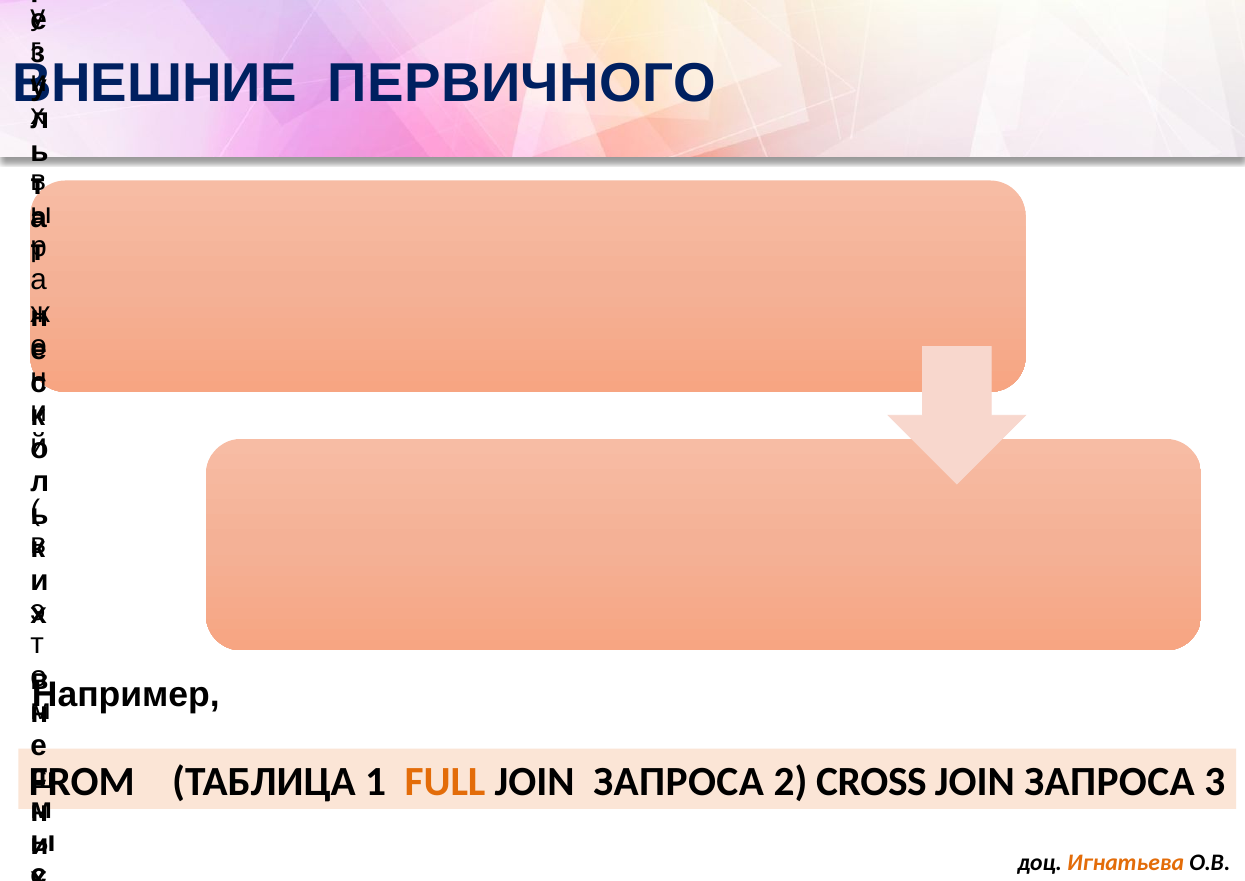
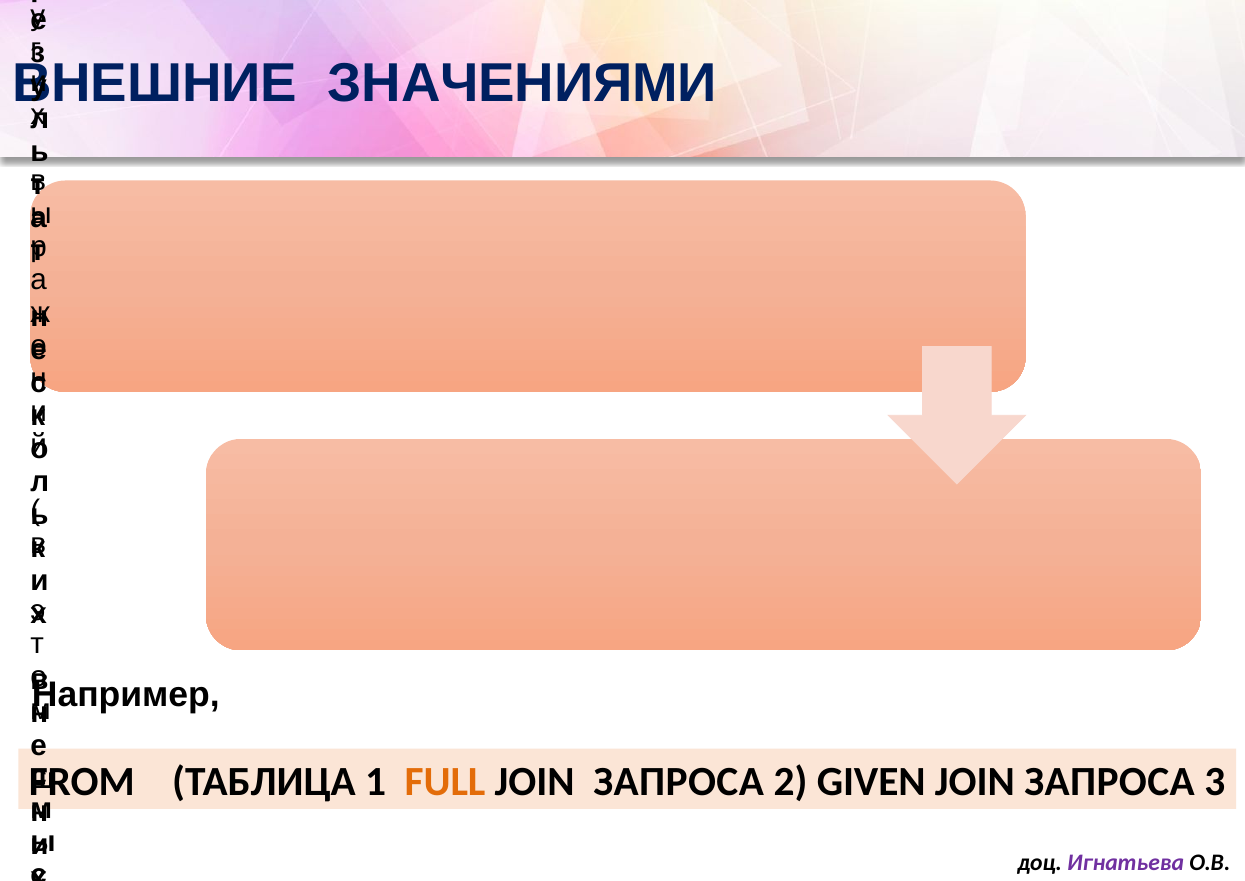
ПЕРВИЧНОГО: ПЕРВИЧНОГО -> ЗНАЧЕНИЯМИ (522, 84)
CROSS: CROSS -> GIVEN (871, 781)
Игнатьева colour: orange -> purple (1126, 862)
